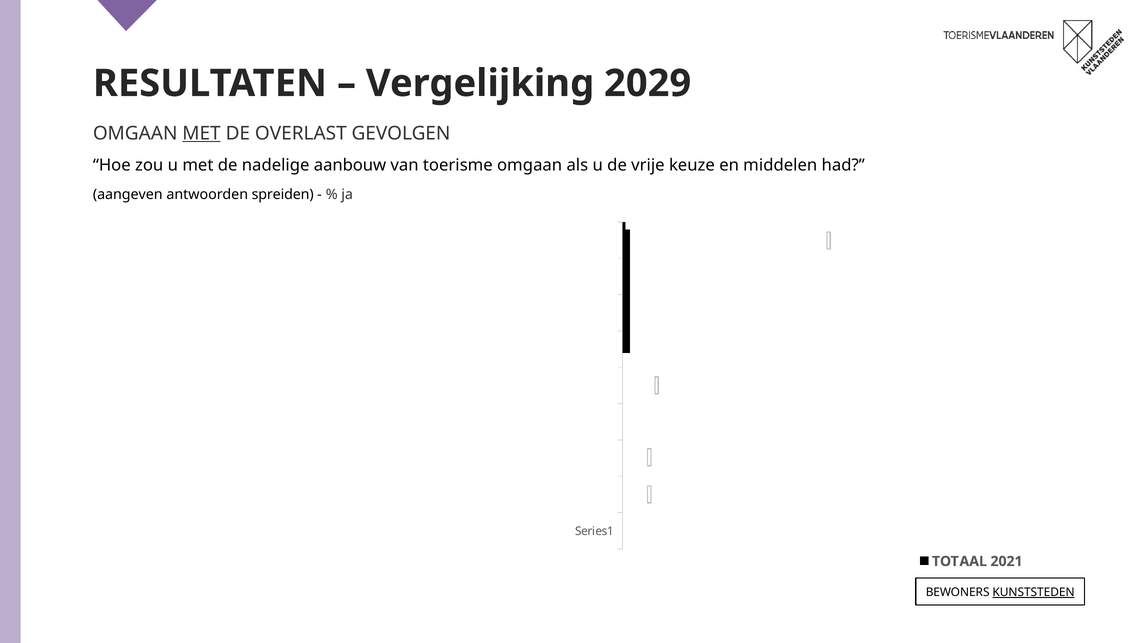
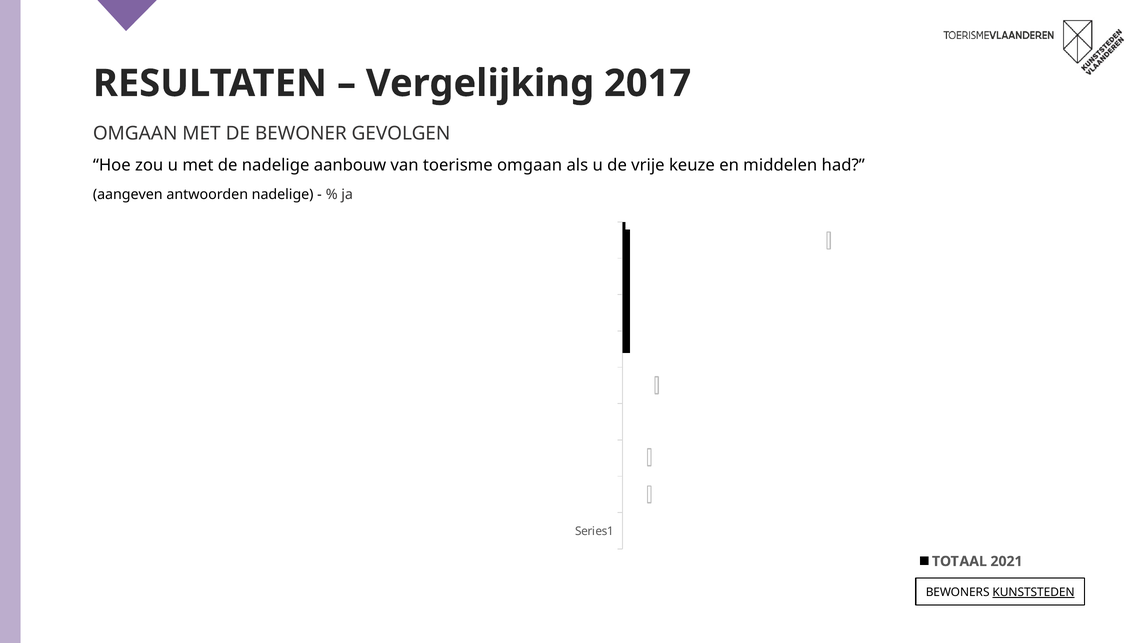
2029: 2029 -> 2017 (648, 83)
MET underline: present -> none (201, 133)
OVERLAST: OVERLAST -> BEWONER (301, 133)
antwoorden spreiden: spreiden -> nadelige (283, 195)
